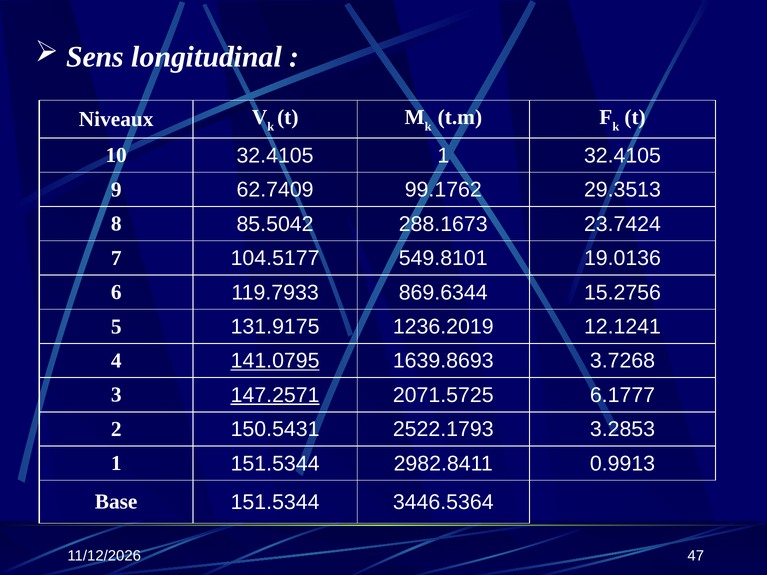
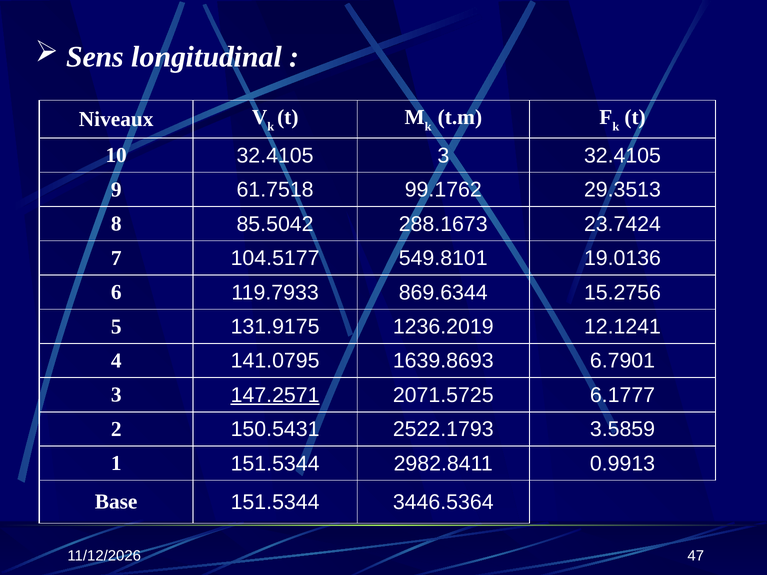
32.4105 1: 1 -> 3 (443, 156)
62.7409: 62.7409 -> 61.7518 (275, 190)
141.0795 underline: present -> none (275, 361)
3.7268: 3.7268 -> 6.7901 (623, 361)
3.2853: 3.2853 -> 3.5859 (623, 430)
